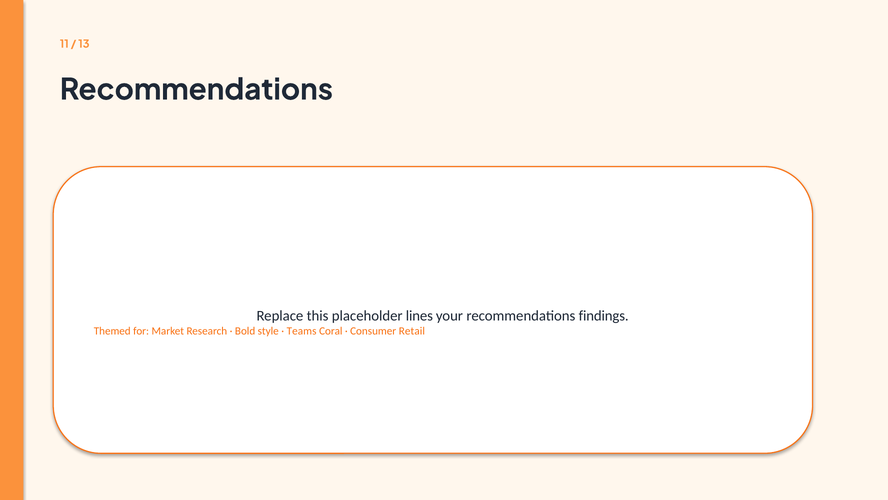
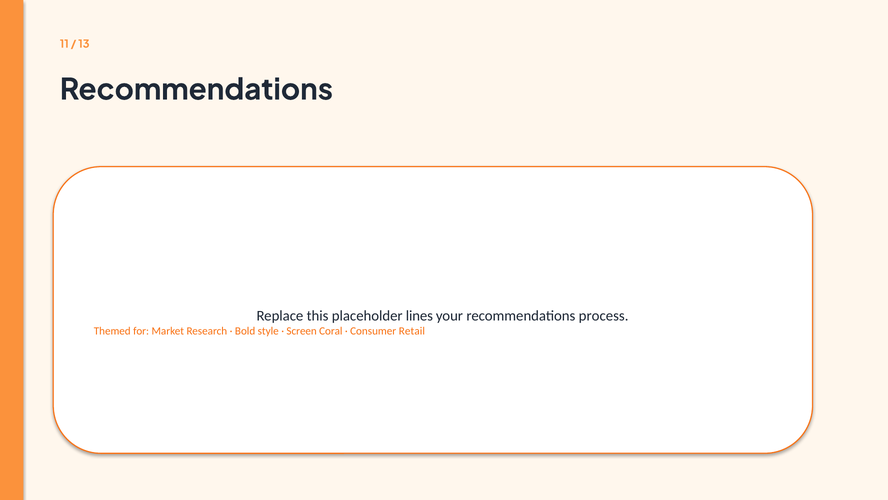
findings: findings -> process (604, 316)
Teams: Teams -> Screen (302, 331)
